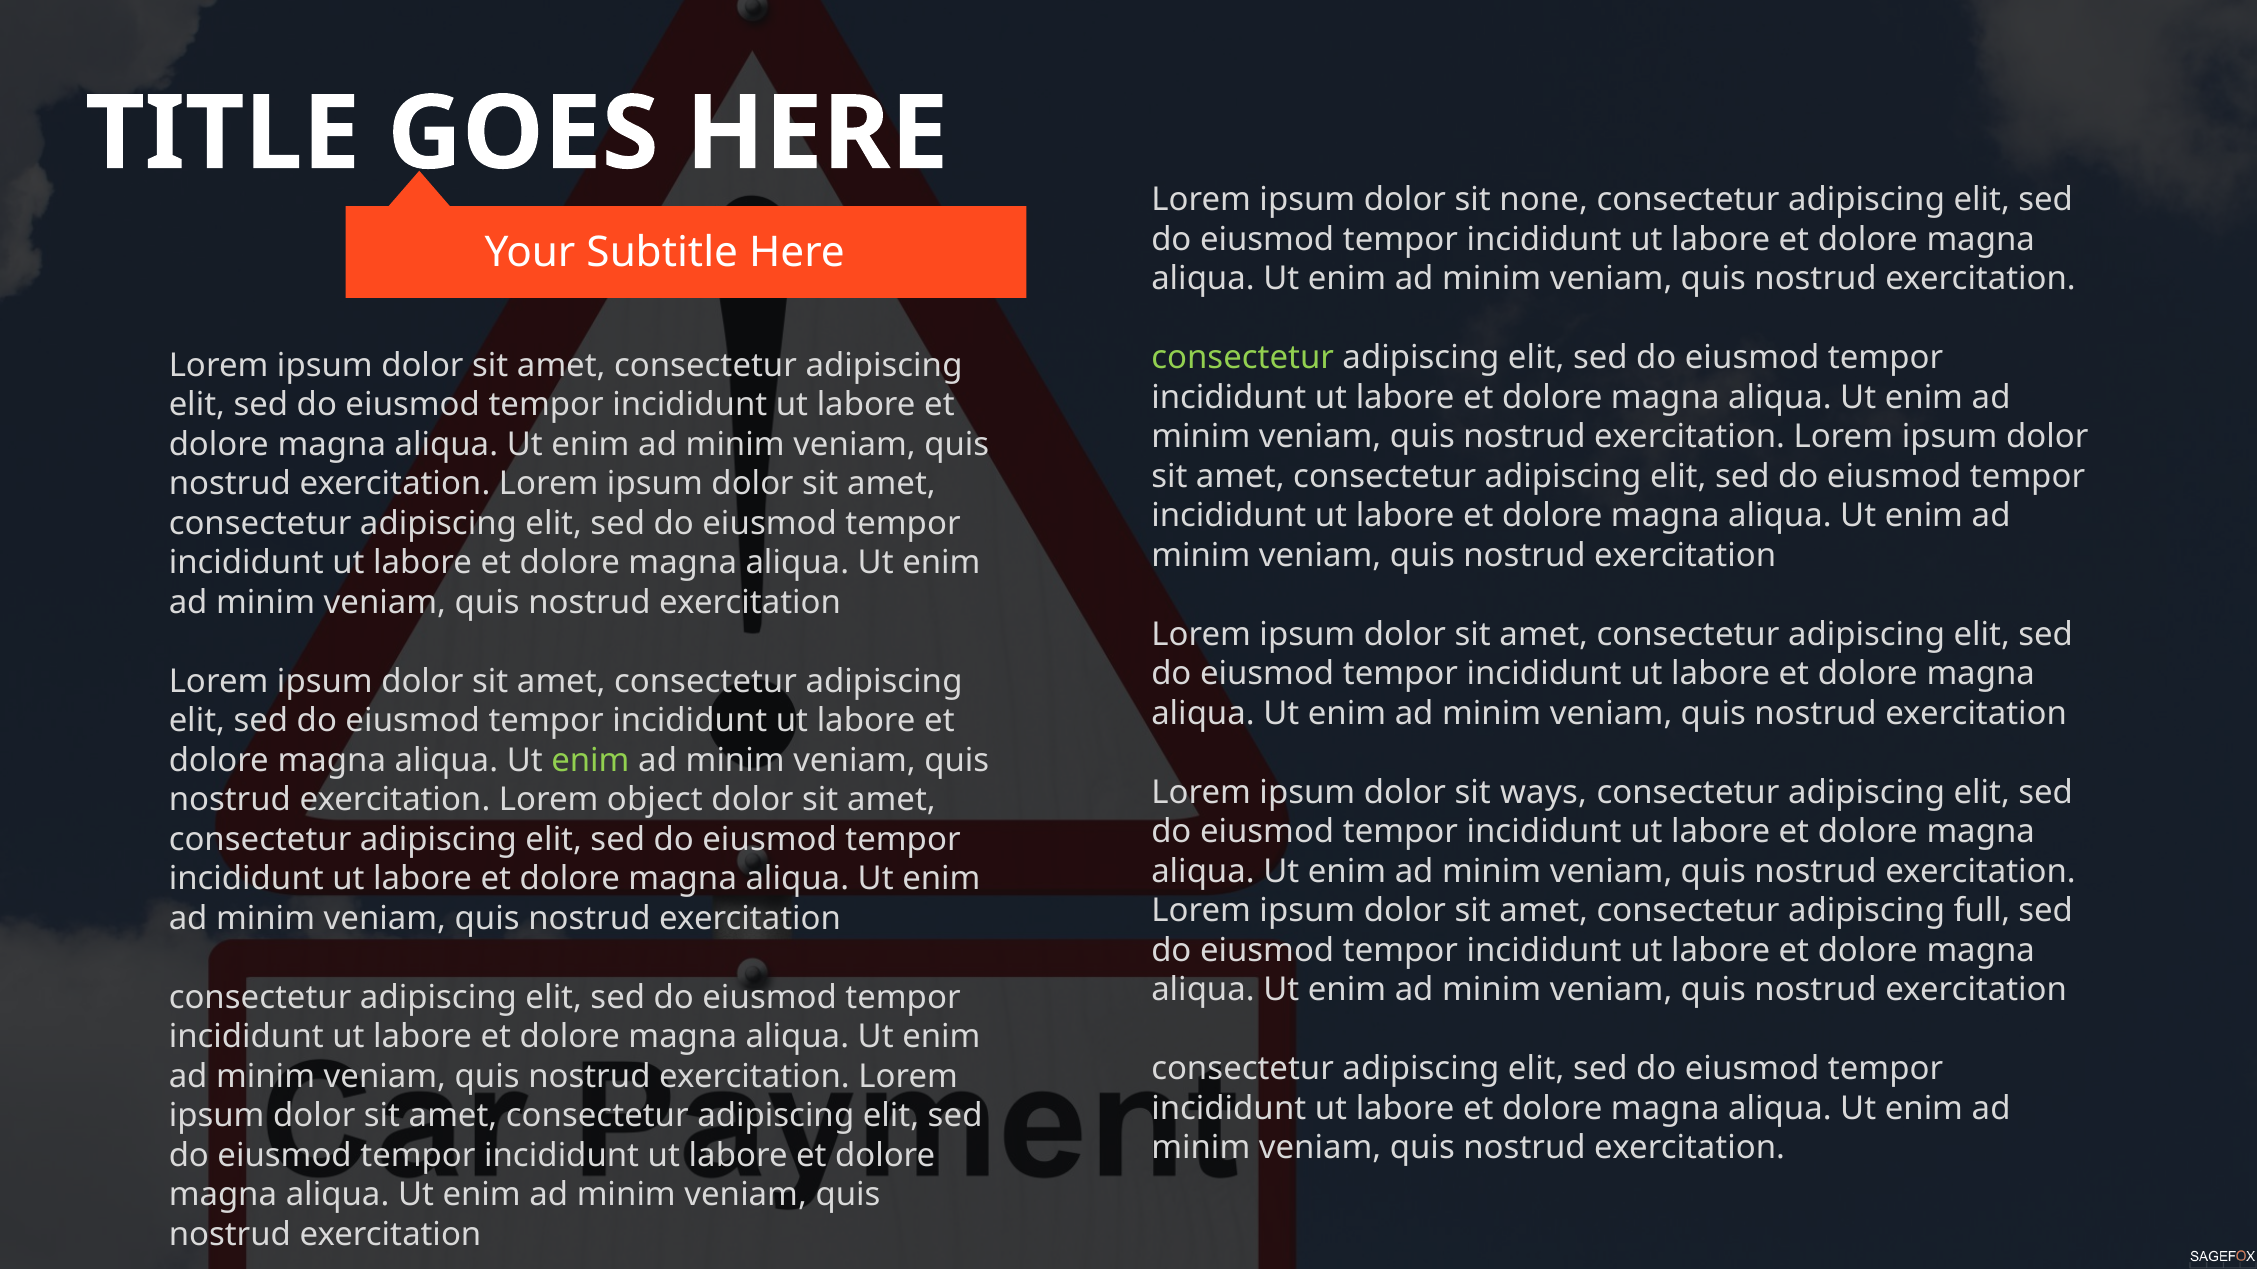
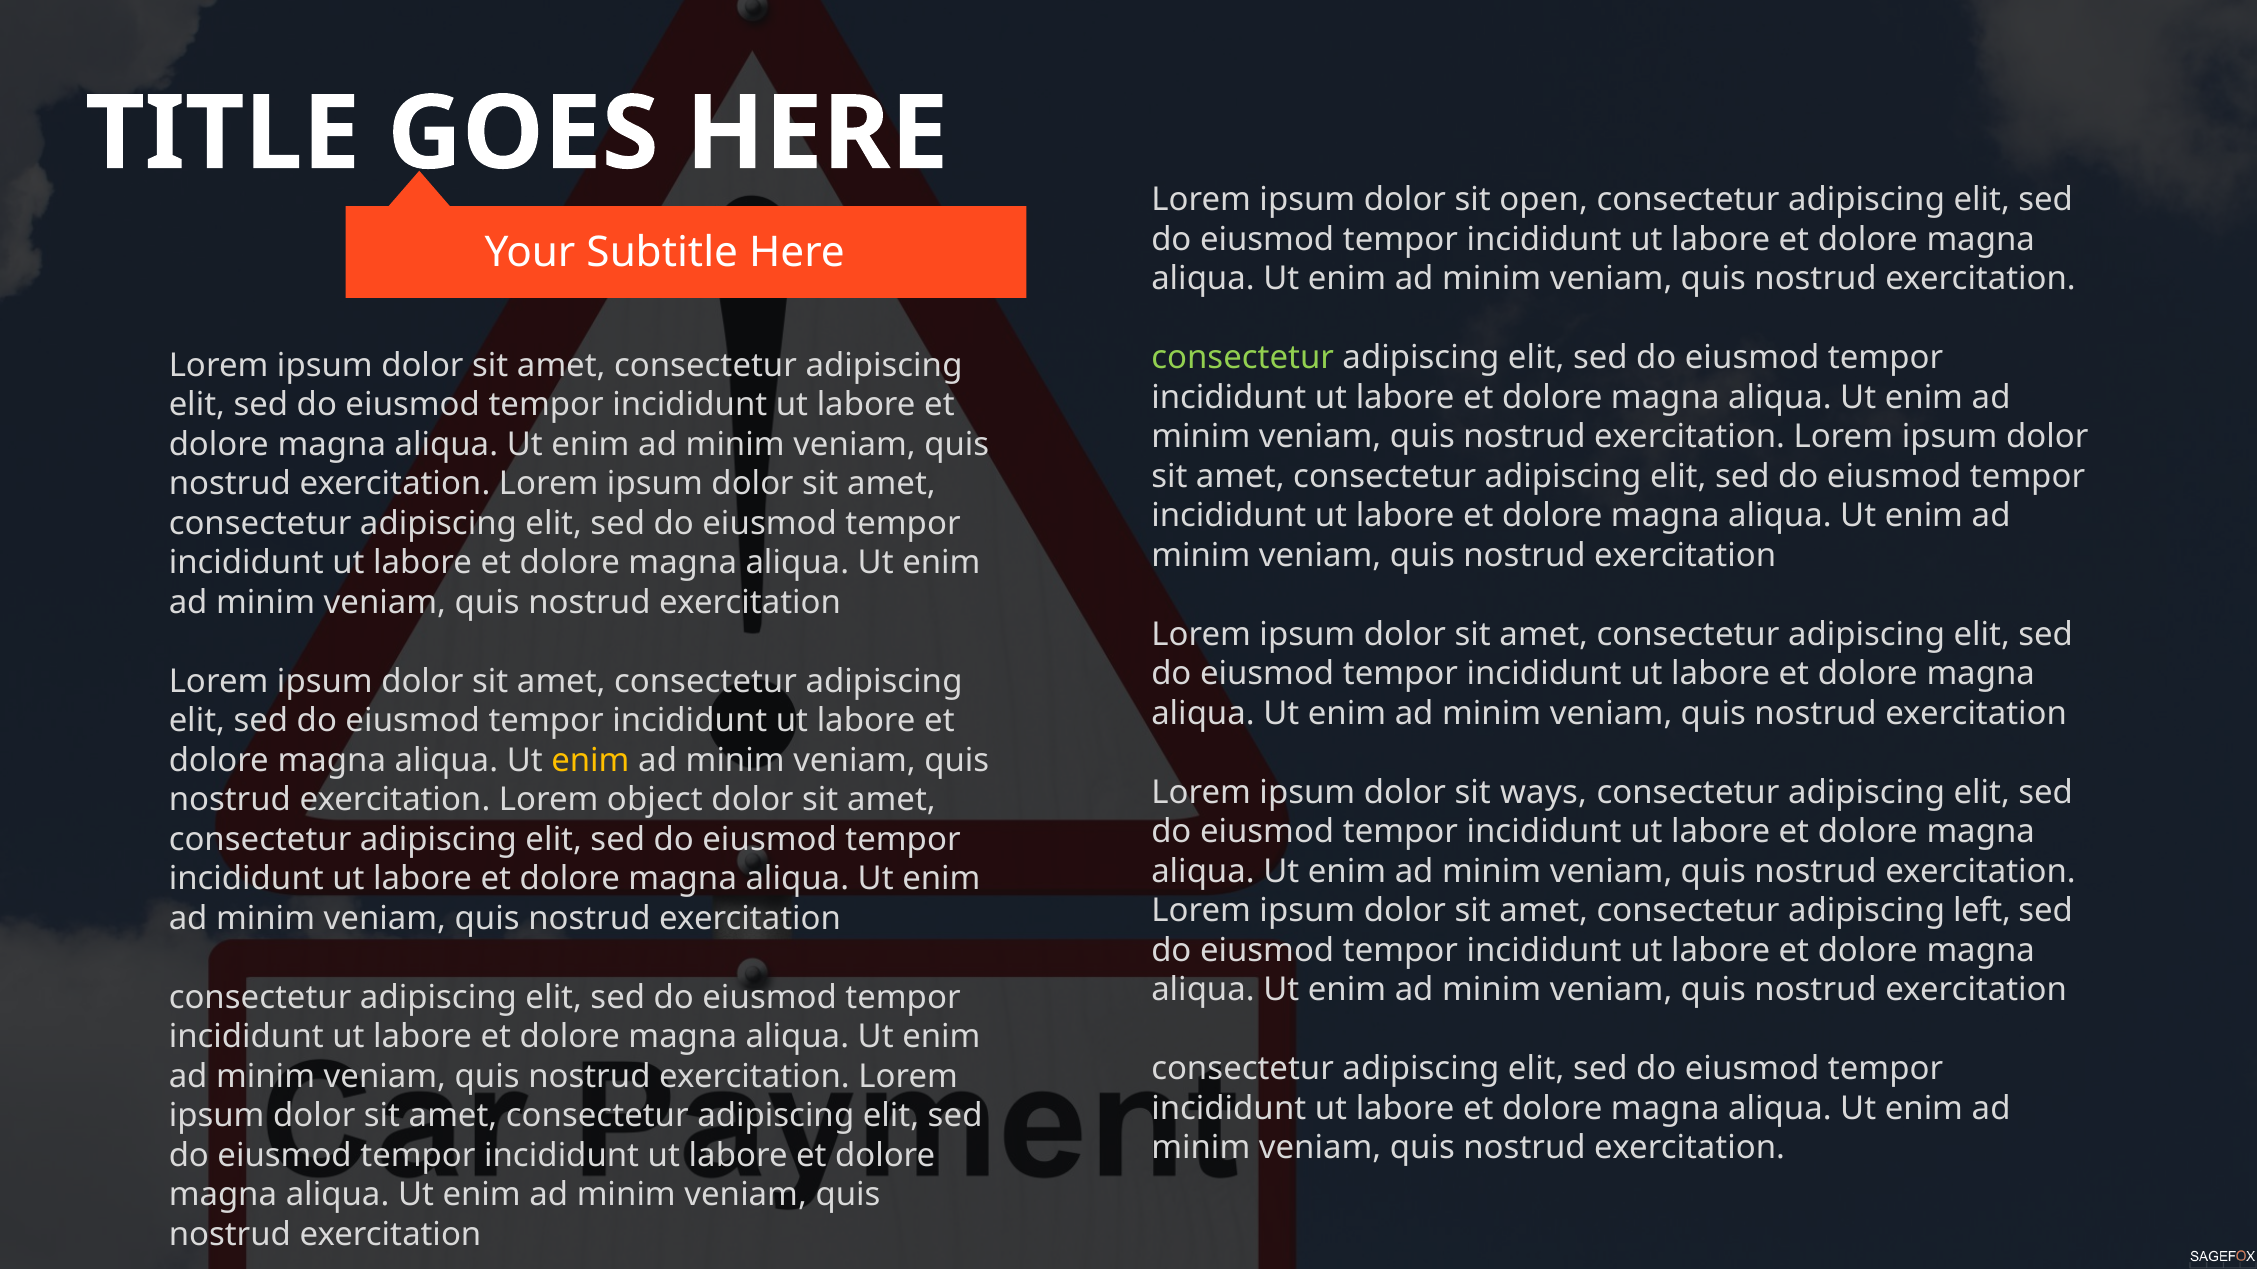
none: none -> open (1544, 200)
enim colour: light green -> yellow (590, 761)
full: full -> left (1982, 911)
